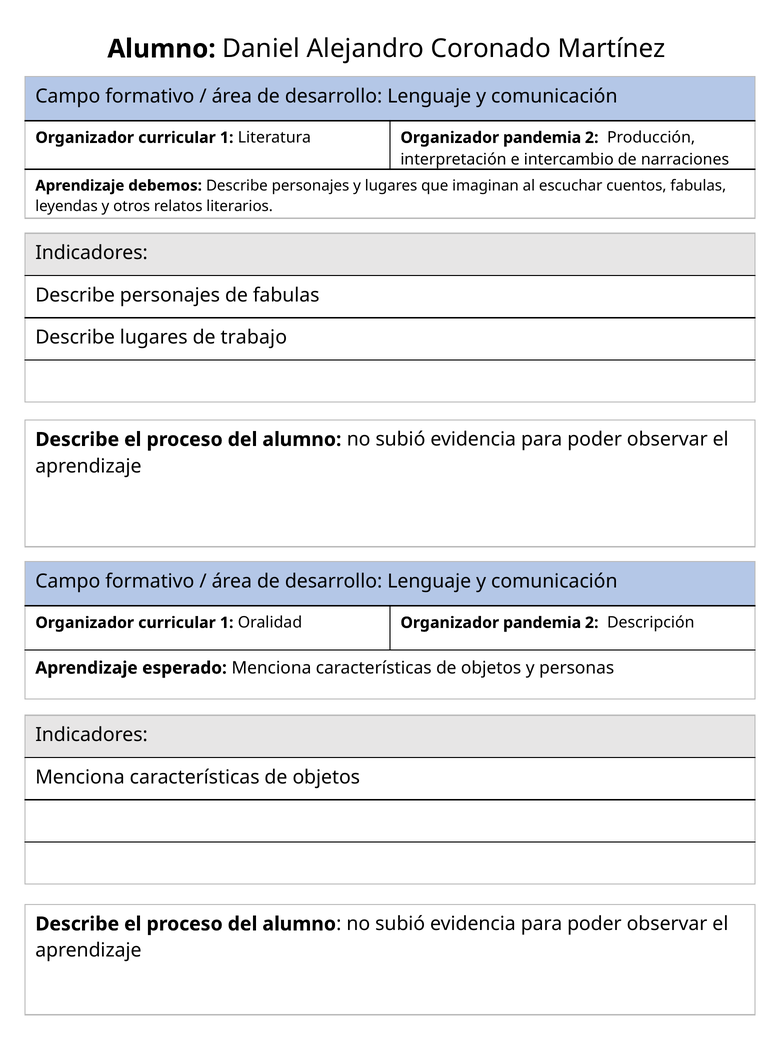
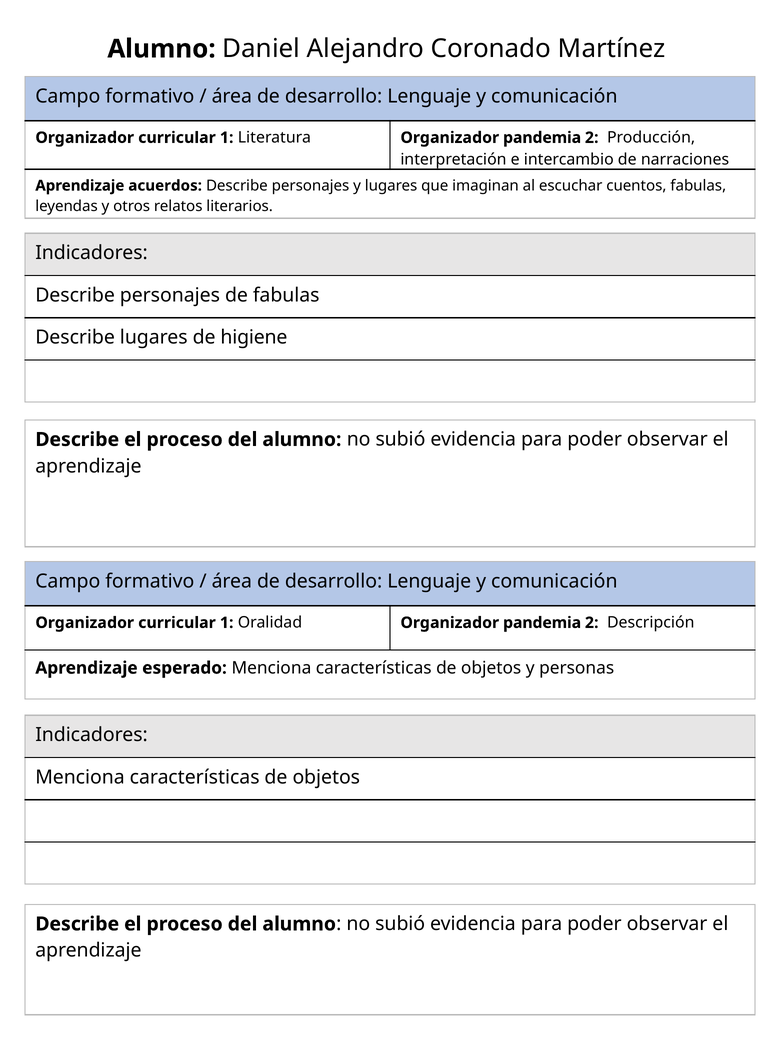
debemos: debemos -> acuerdos (165, 186)
trabajo: trabajo -> higiene (254, 337)
